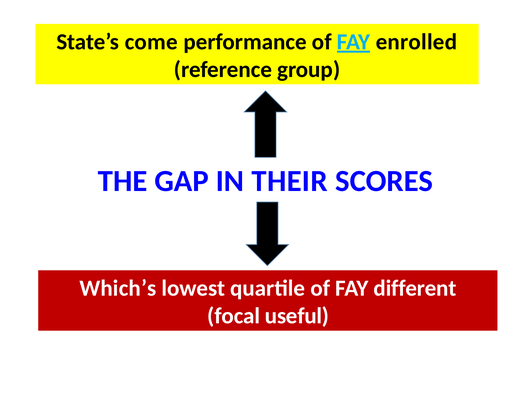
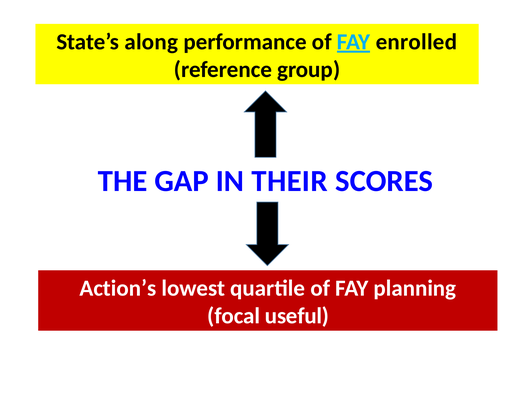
come: come -> along (151, 42)
Which’s: Which’s -> Action’s (118, 289)
different: different -> planning (415, 289)
